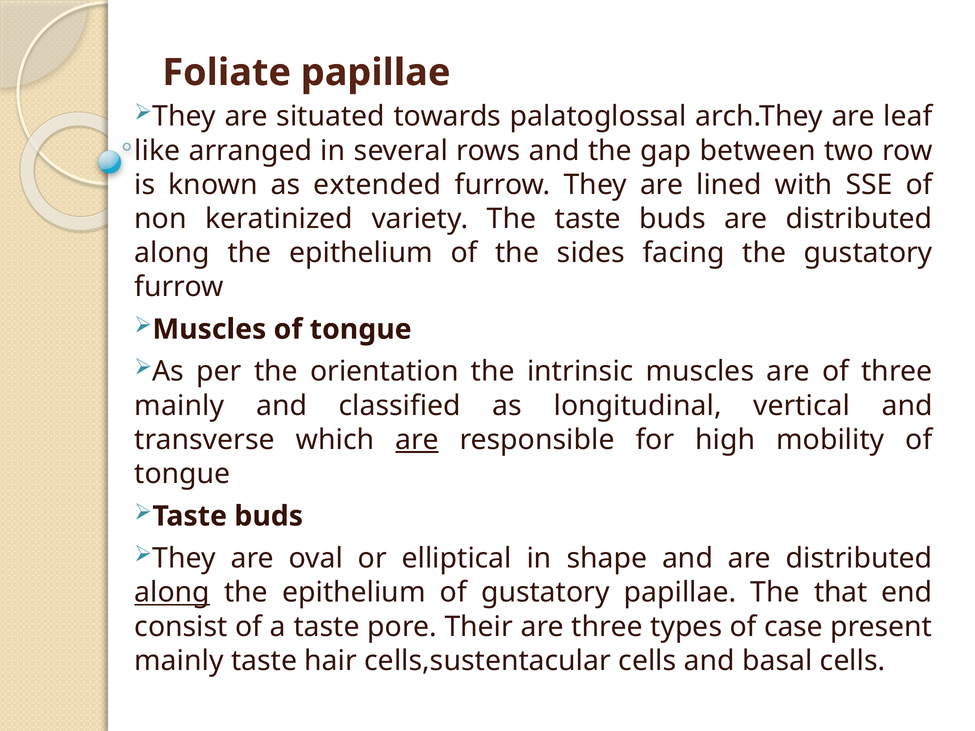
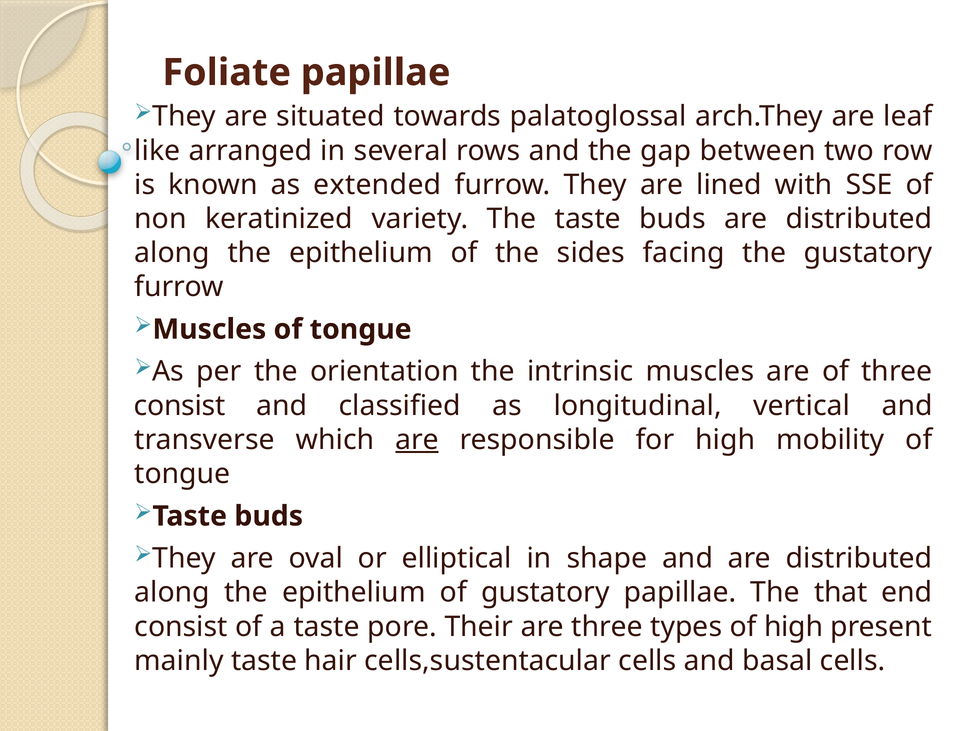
mainly: mainly -> consist (180, 406)
along underline: present -> none (172, 593)
of case: case -> high (794, 627)
